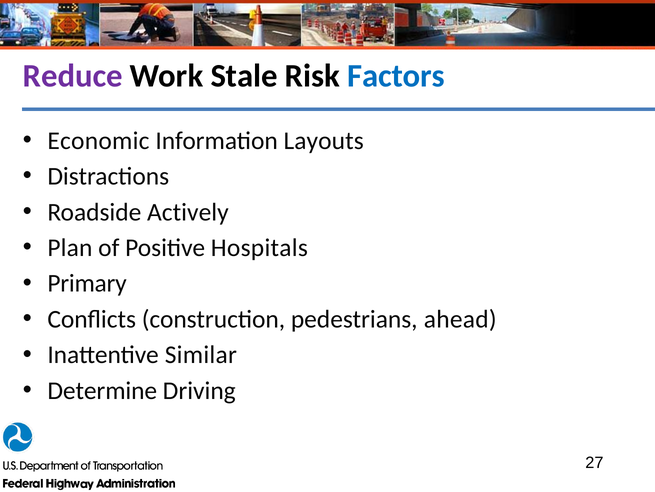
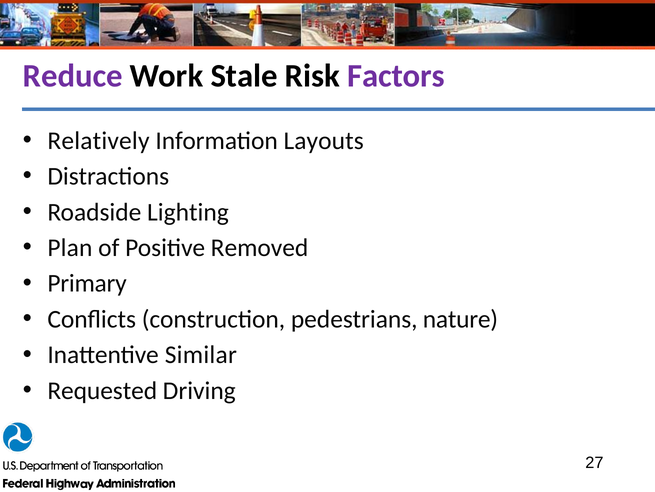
Factors colour: blue -> purple (396, 76)
Economic: Economic -> Relatively (98, 140)
Actively: Actively -> Lighting (188, 212)
Hospitals: Hospitals -> Removed (260, 247)
ahead: ahead -> nature (460, 319)
Determine: Determine -> Requested (102, 390)
